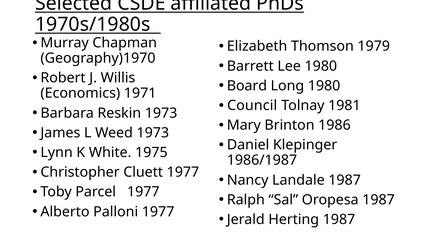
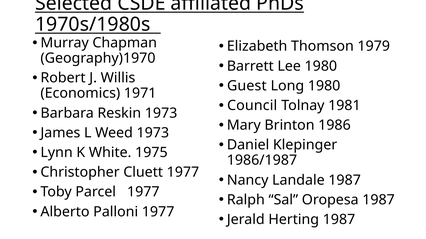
Board: Board -> Guest (247, 86)
